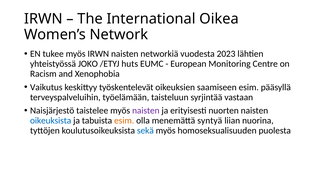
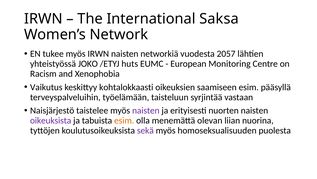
Oikea: Oikea -> Saksa (219, 19)
2023: 2023 -> 2057 (226, 54)
työskentelevät: työskentelevät -> kohtalokkaasti (126, 87)
oikeuksista colour: blue -> purple (51, 120)
syntyä: syntyä -> olevan (210, 120)
sekä colour: blue -> purple (145, 130)
